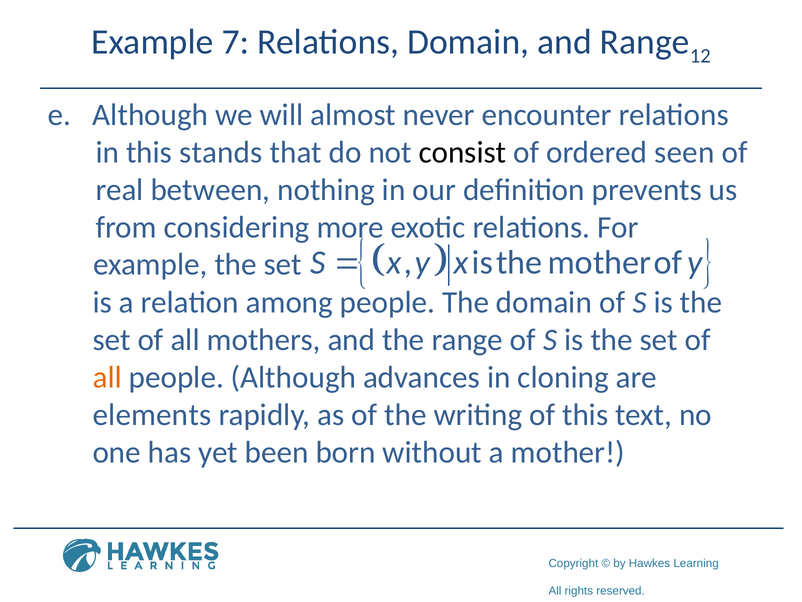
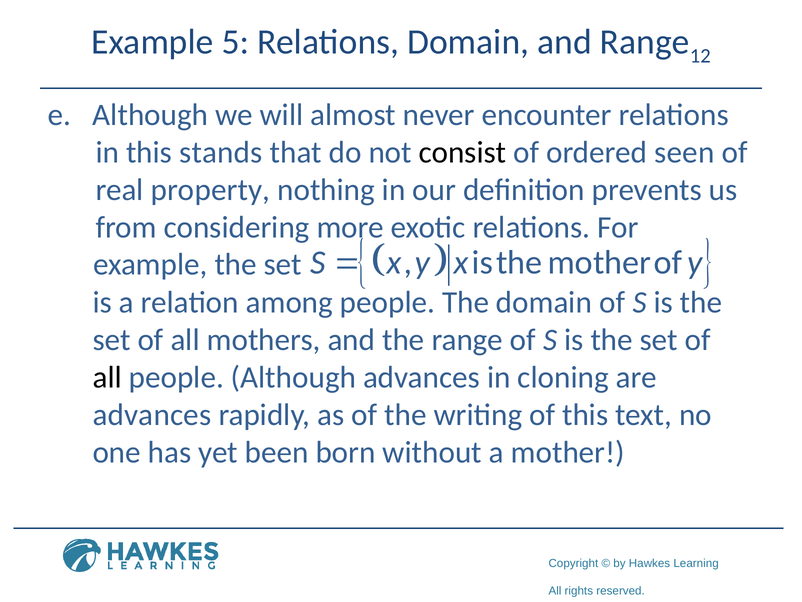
7: 7 -> 5 (235, 42)
between: between -> property (210, 190)
all colour: orange -> black (107, 377)
elements: elements -> advances (152, 415)
